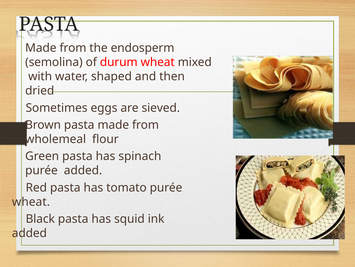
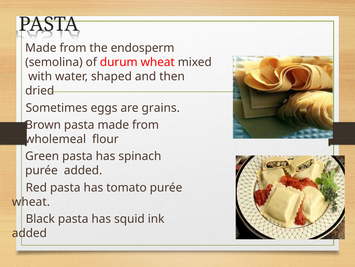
sieved: sieved -> grains (161, 108)
